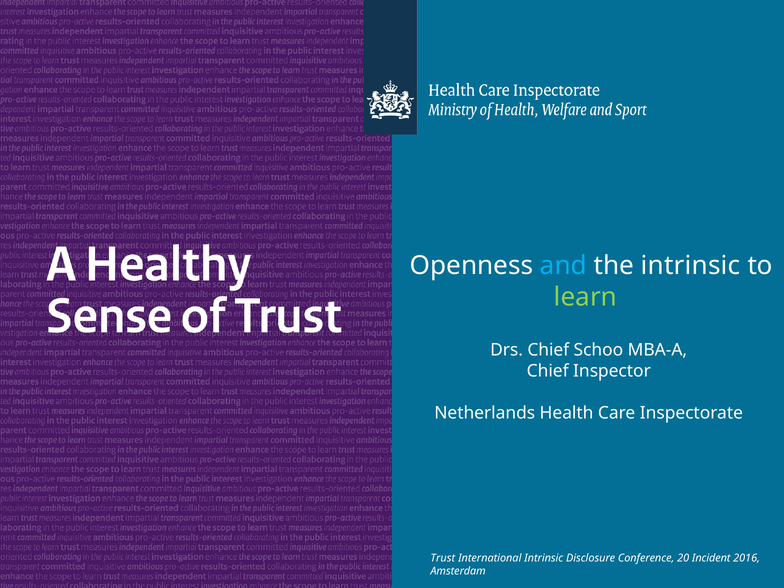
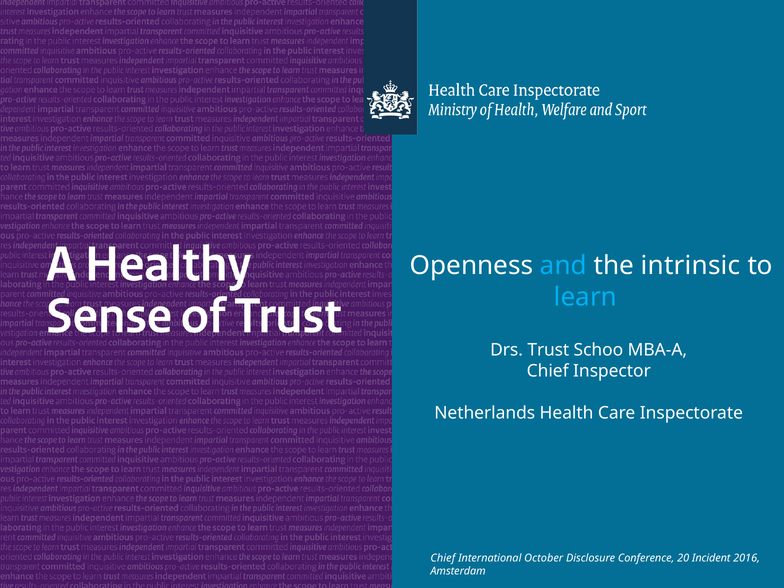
learn colour: light green -> light blue (585, 297)
Drs Chief: Chief -> Trust (548, 350)
Trust: Trust -> Chief (443, 558)
International Intrinsic: Intrinsic -> October (544, 558)
